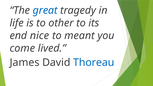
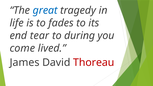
other: other -> fades (61, 23)
nice: nice -> tear (40, 36)
meant: meant -> during (80, 36)
Thoreau colour: blue -> red (94, 62)
